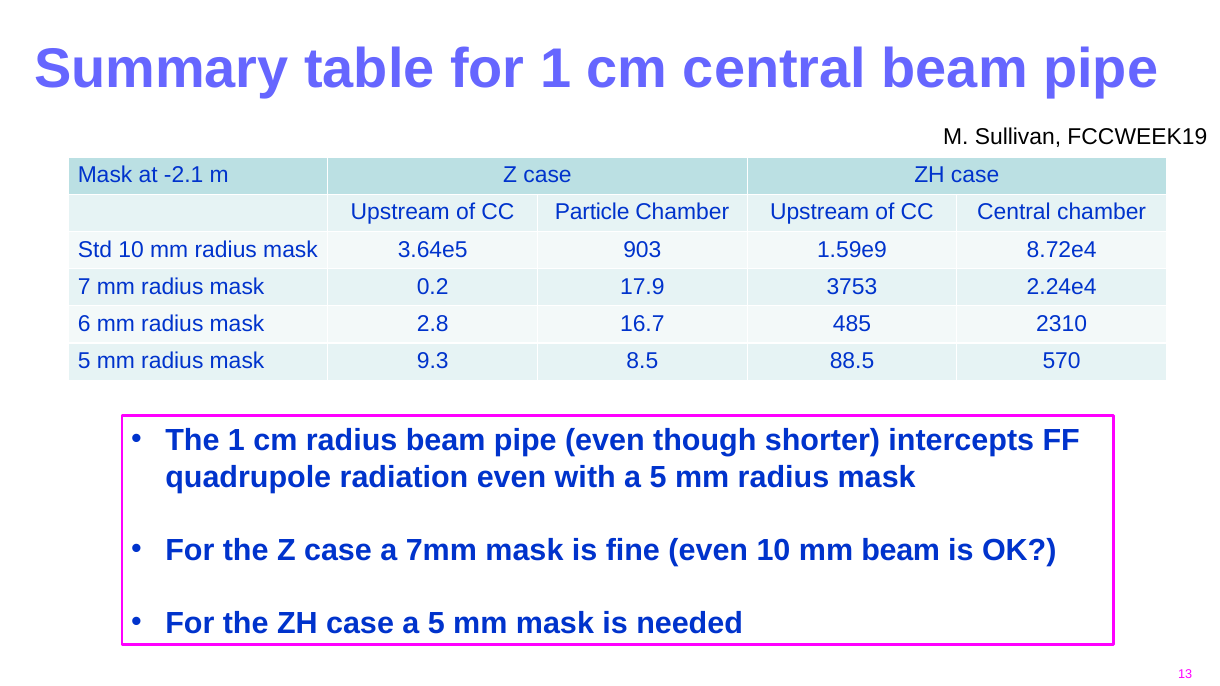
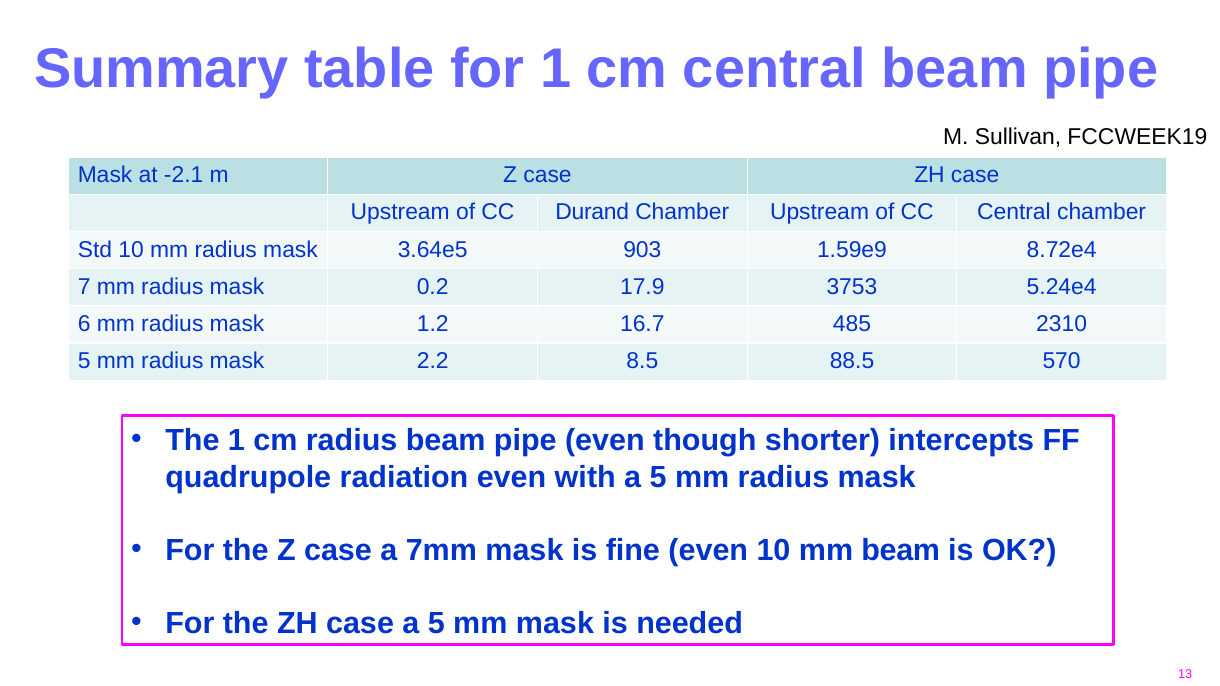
Particle: Particle -> Durand (592, 212)
2.24e4: 2.24e4 -> 5.24e4 (1062, 287)
2.8: 2.8 -> 1.2 (433, 324)
9.3: 9.3 -> 2.2 (433, 361)
